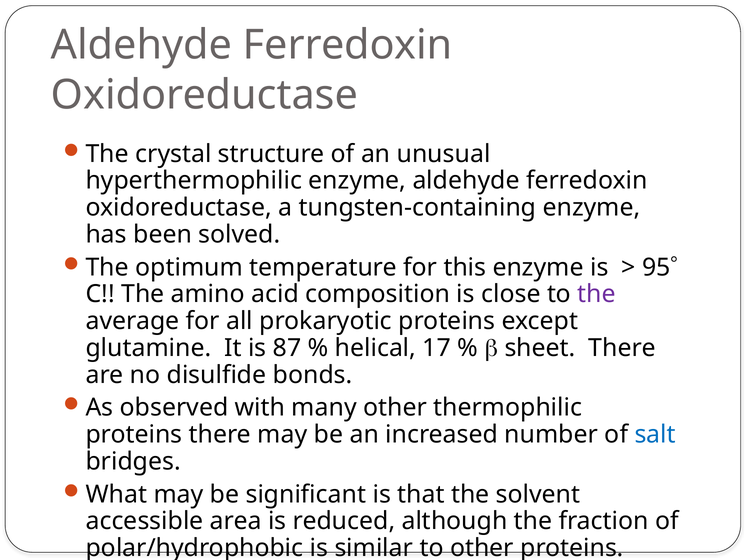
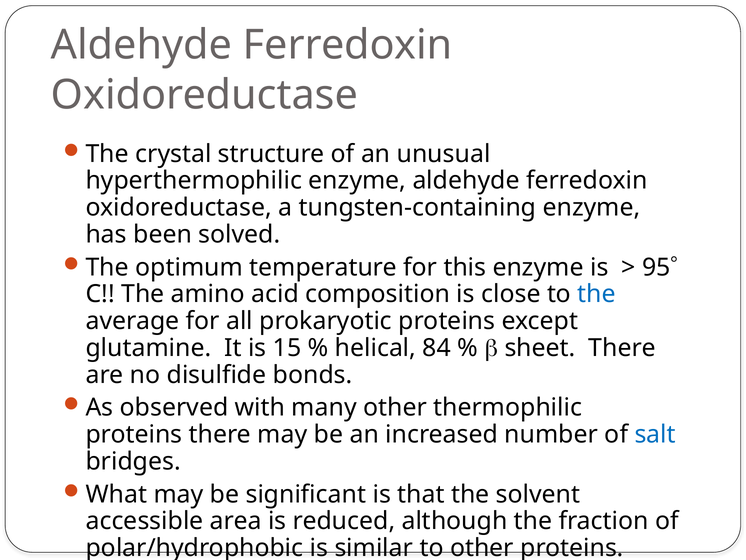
the colour: purple -> blue (597, 294)
87: 87 -> 15 (287, 348)
17: 17 -> 84 (437, 348)
